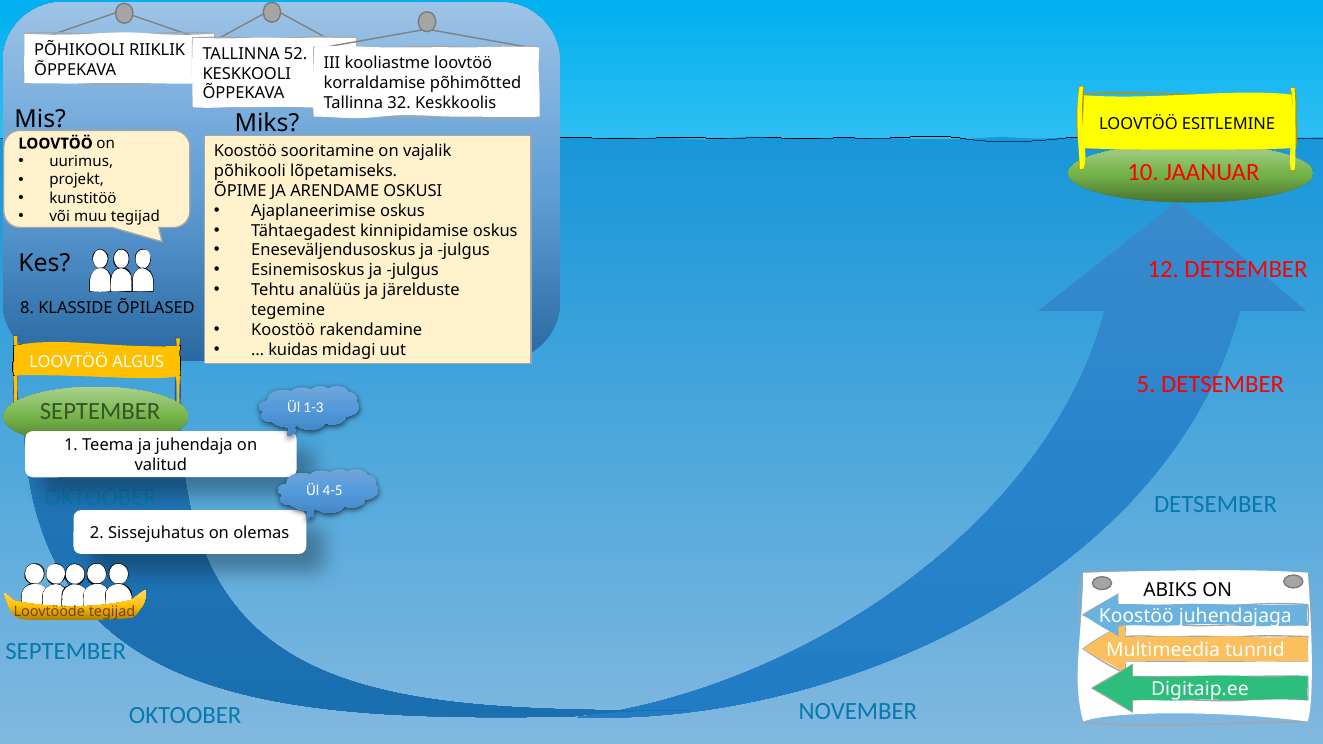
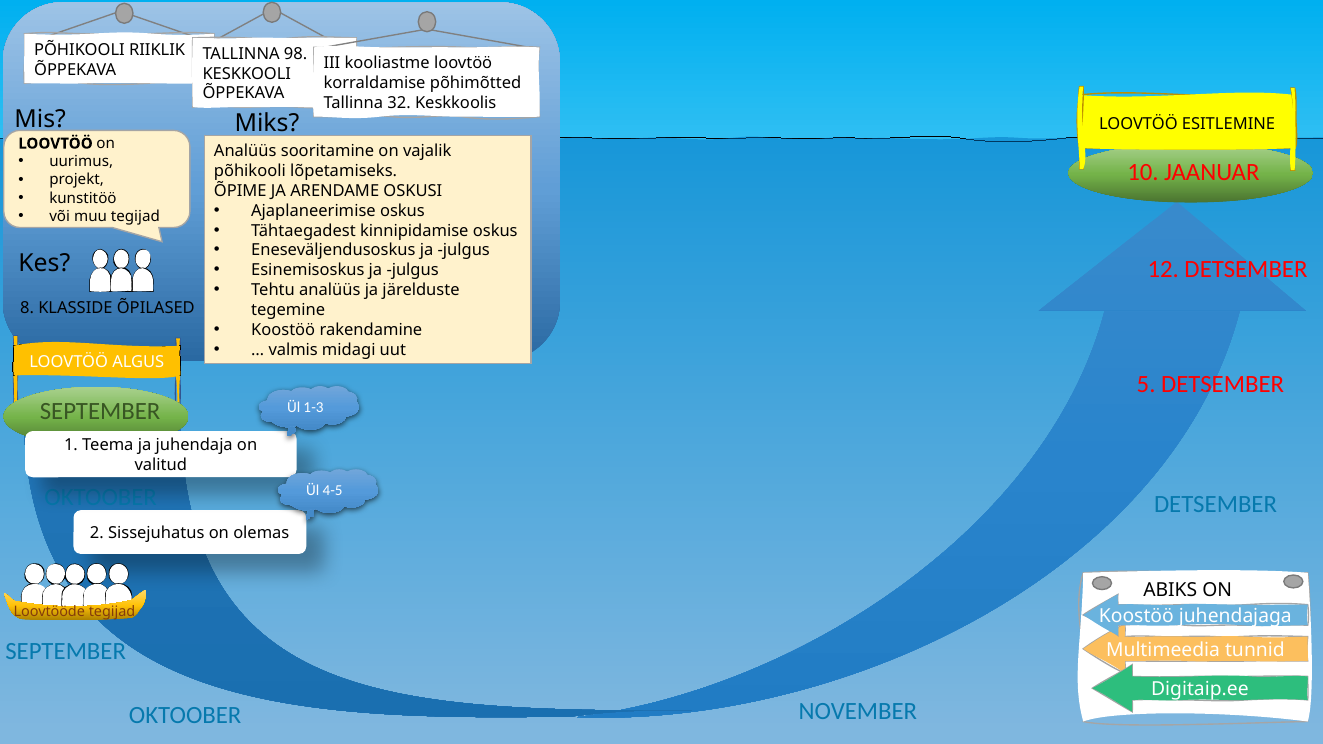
52: 52 -> 98 (296, 54)
Koostöö: Koostöö -> Analüüs (245, 151)
kuidas: kuidas -> valmis (293, 350)
